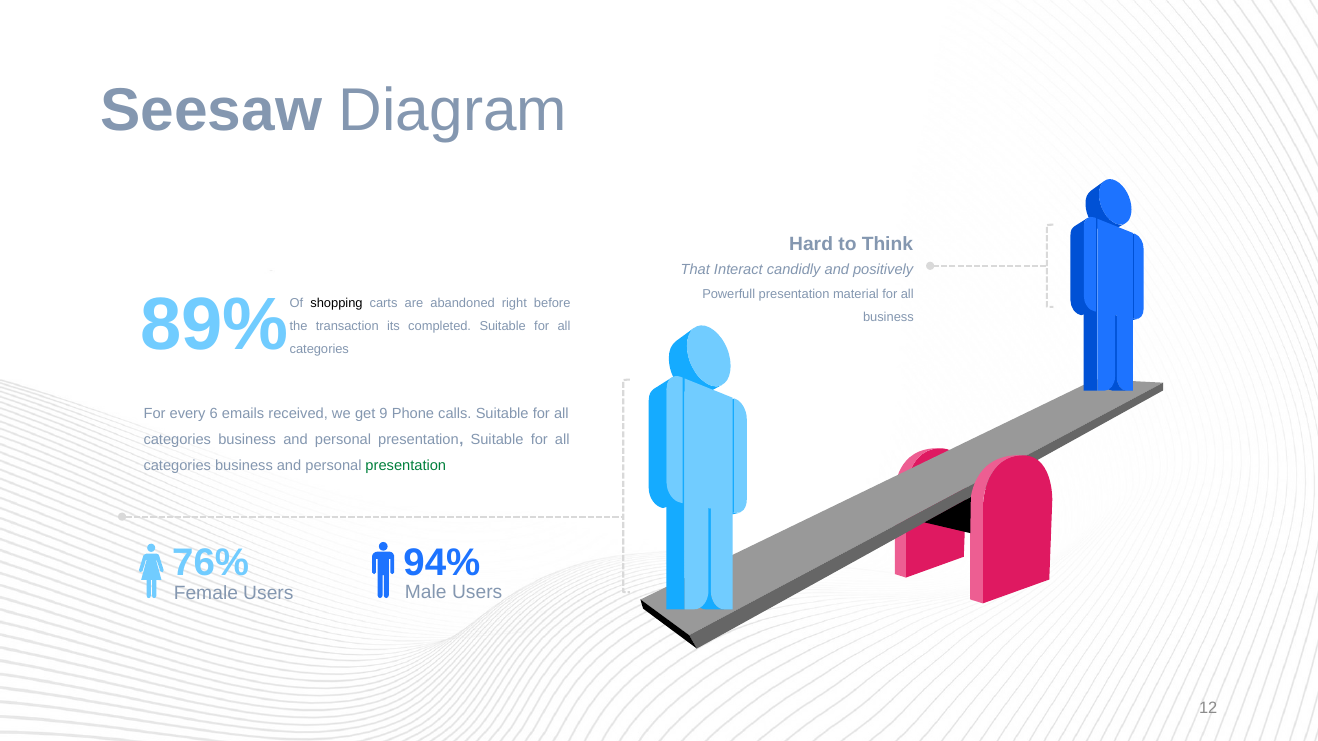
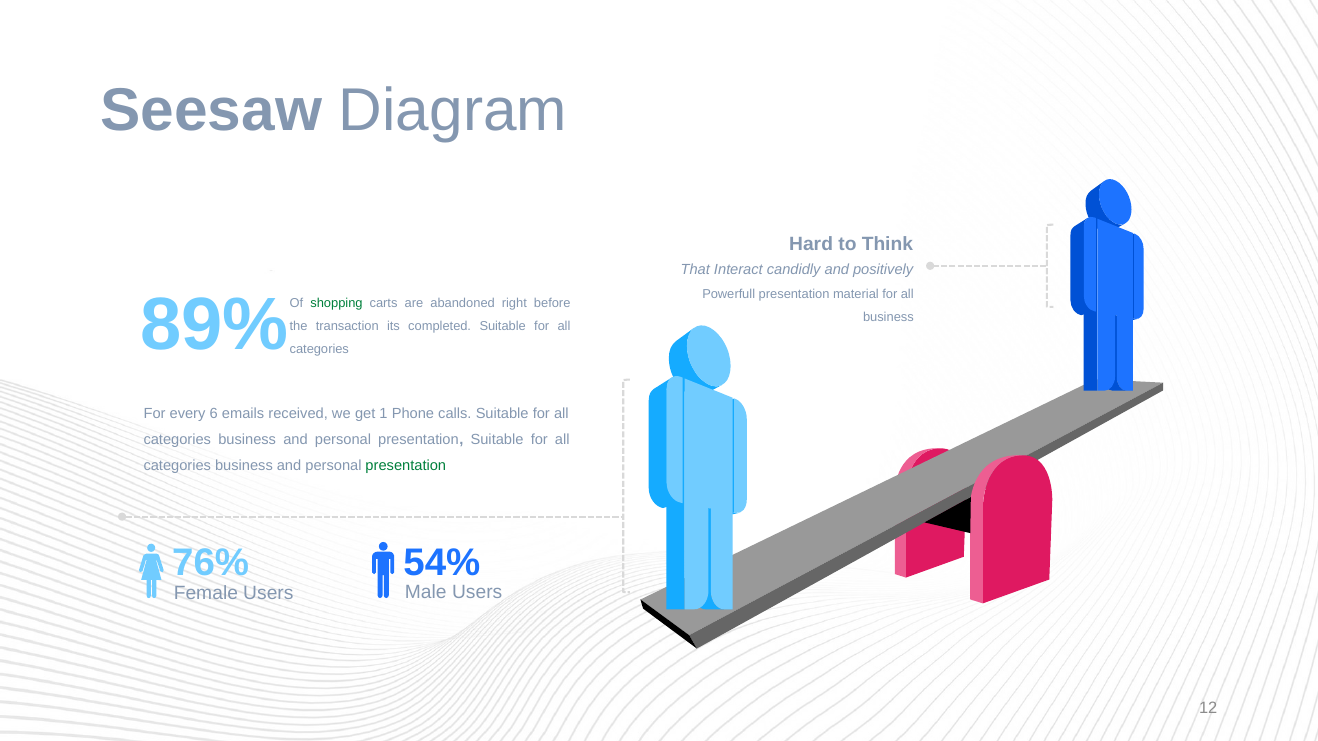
shopping colour: black -> green (336, 303)
9: 9 -> 1 (384, 414)
94%: 94% -> 54% (442, 563)
